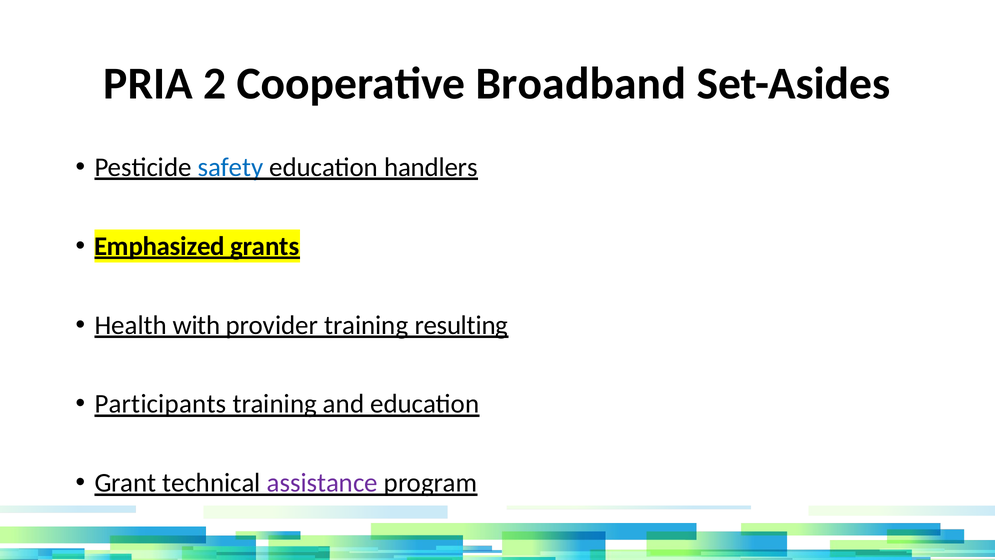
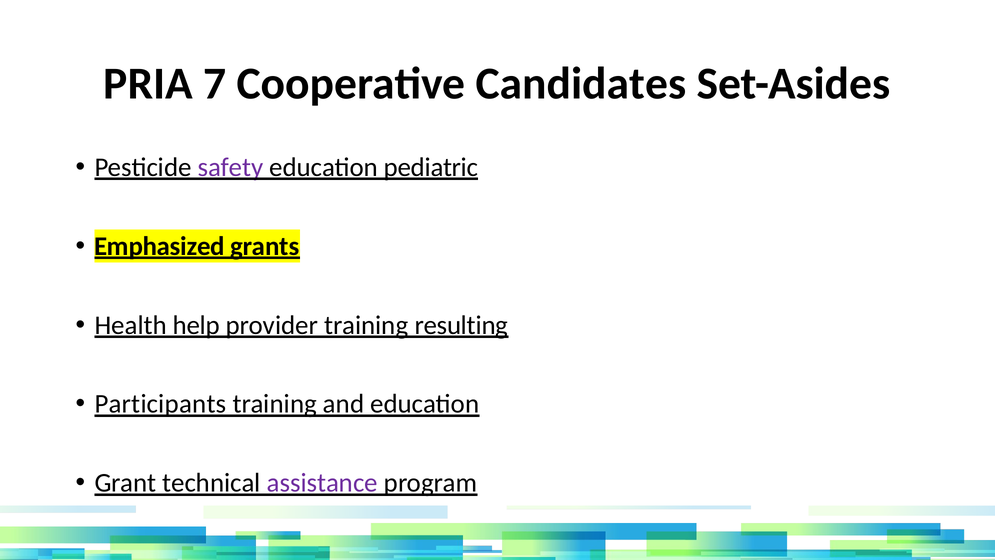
2: 2 -> 7 (215, 84)
Broadband: Broadband -> Candidates (581, 84)
safety colour: blue -> purple (230, 167)
handlers: handlers -> pediatric (431, 167)
with: with -> help (196, 325)
